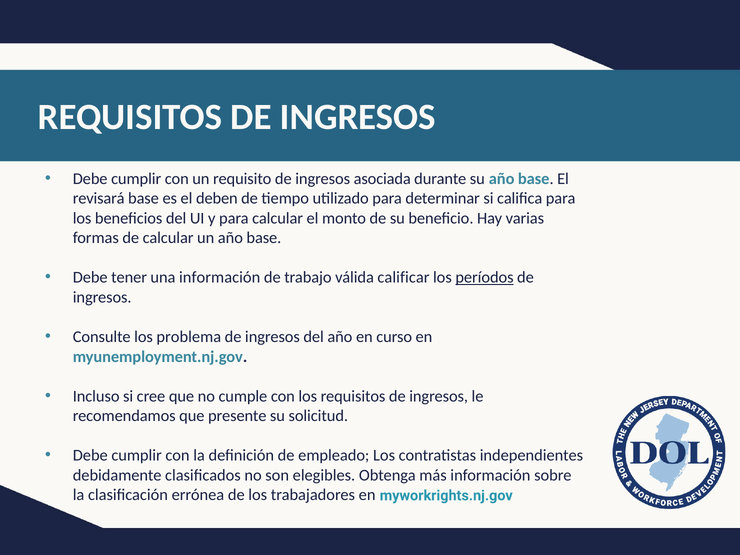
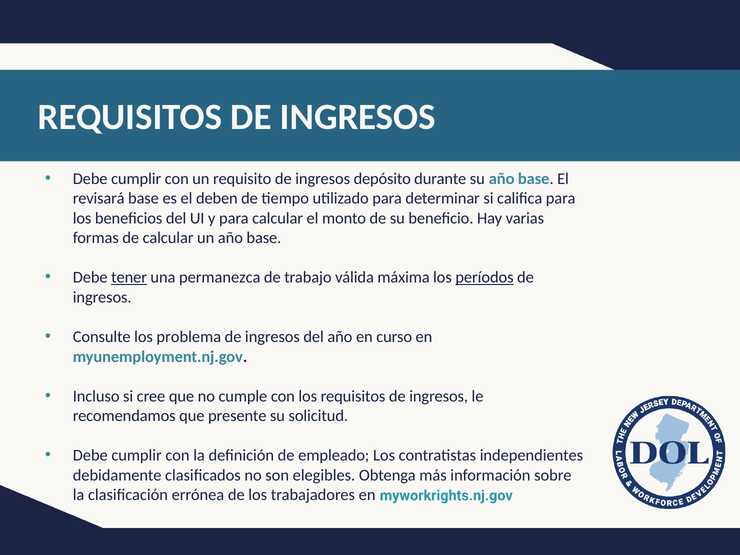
asociada: asociada -> depósito (382, 179)
tener underline: none -> present (129, 277)
una información: información -> permanezca (220, 277)
calificar: calificar -> máxima (404, 277)
